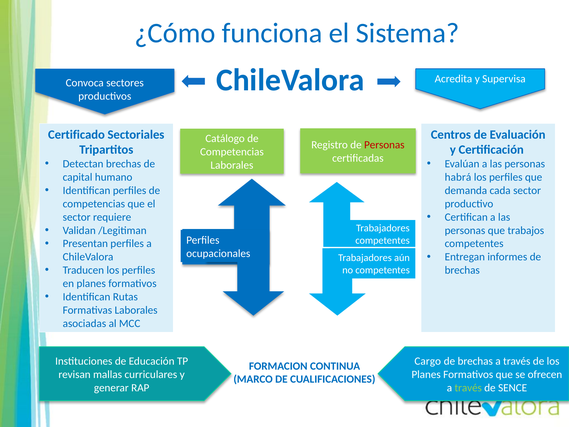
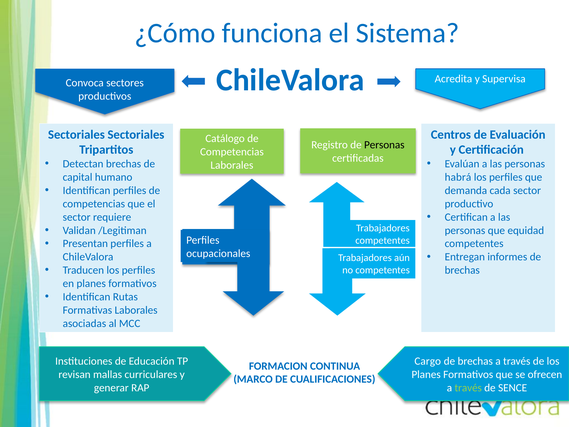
Certificado: Certificado -> Sectoriales (76, 135)
Personas colour: red -> black (384, 145)
trabajos: trabajos -> equidad (526, 230)
